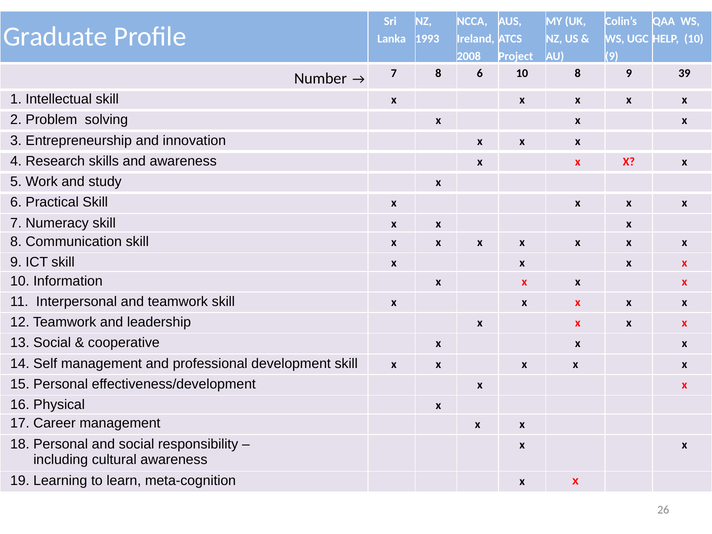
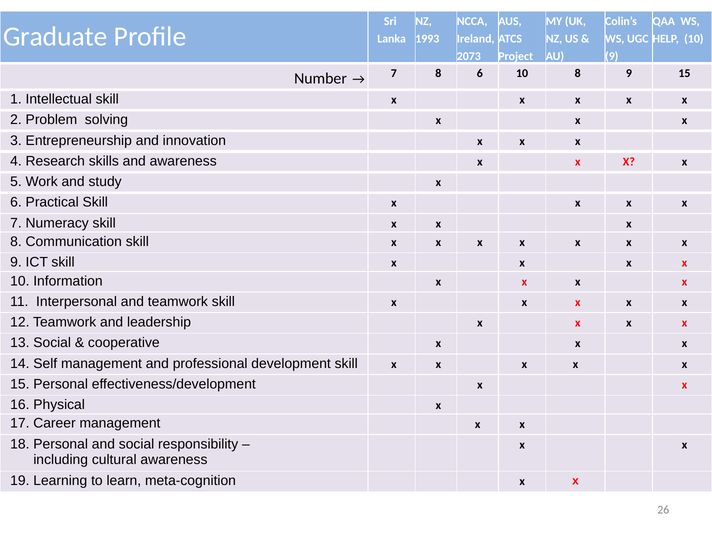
2008: 2008 -> 2073 (469, 56)
9 39: 39 -> 15 (684, 74)
